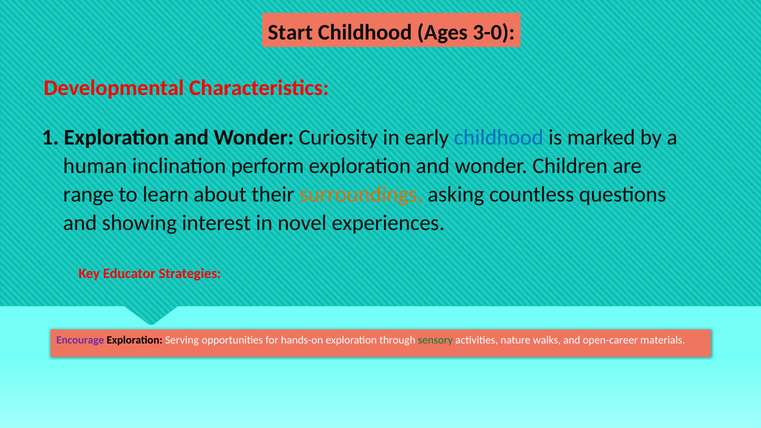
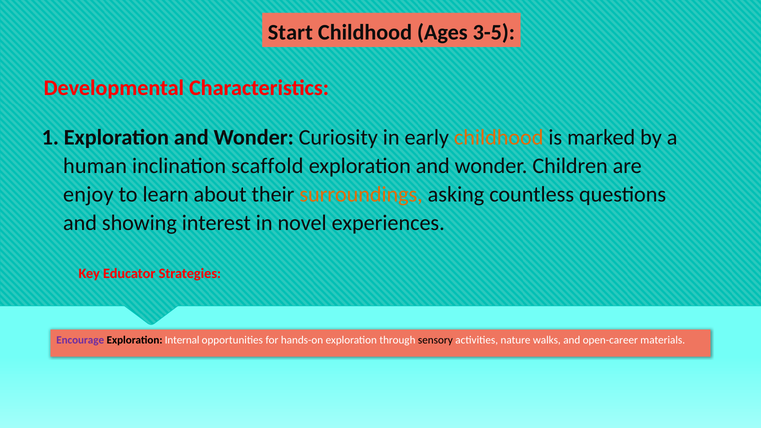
3-0: 3-0 -> 3-5 (494, 32)
childhood colour: blue -> orange (499, 137)
perform: perform -> scaffold (267, 166)
range: range -> enjoy (88, 194)
Serving: Serving -> Internal (182, 340)
sensory colour: green -> black (435, 340)
